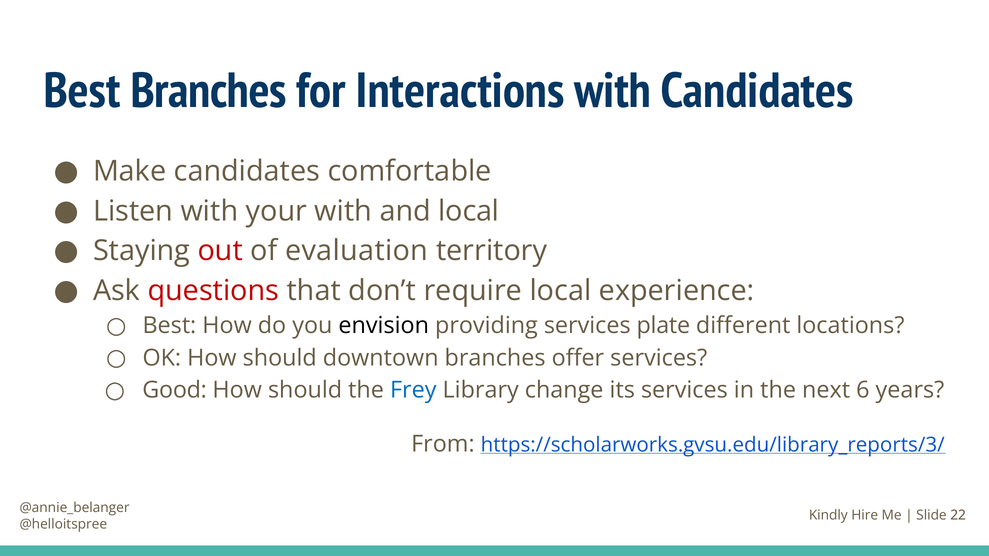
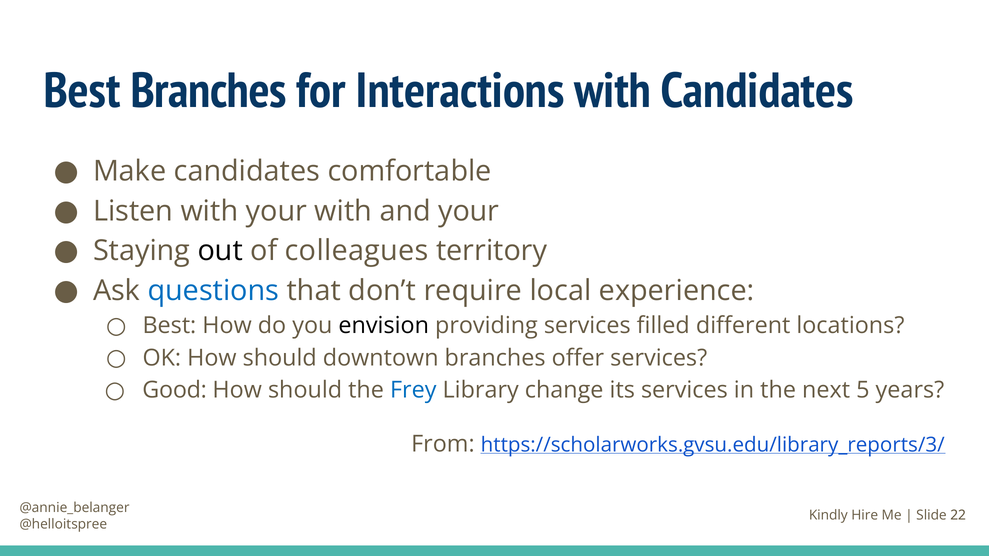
and local: local -> your (469, 211)
out colour: red -> black (220, 251)
evaluation: evaluation -> colleagues (357, 251)
questions colour: red -> blue (213, 291)
plate: plate -> filled (663, 326)
6: 6 -> 5 (863, 390)
